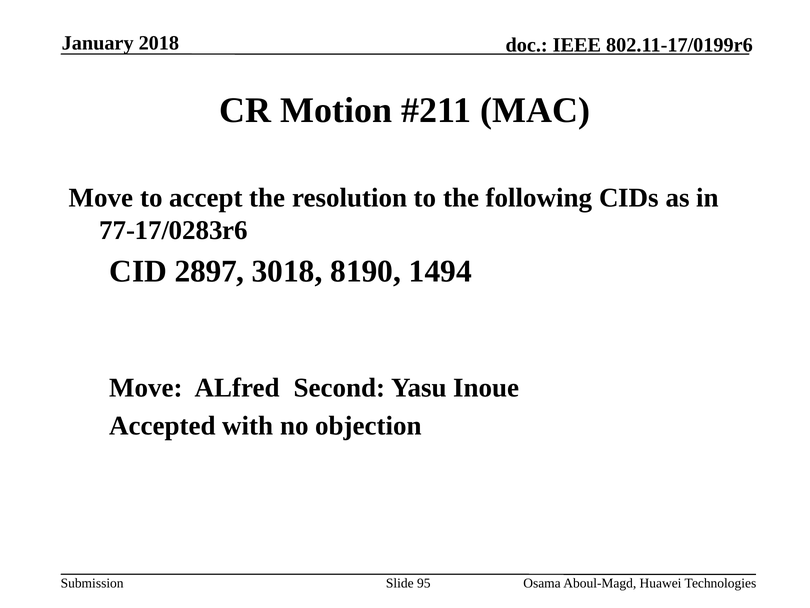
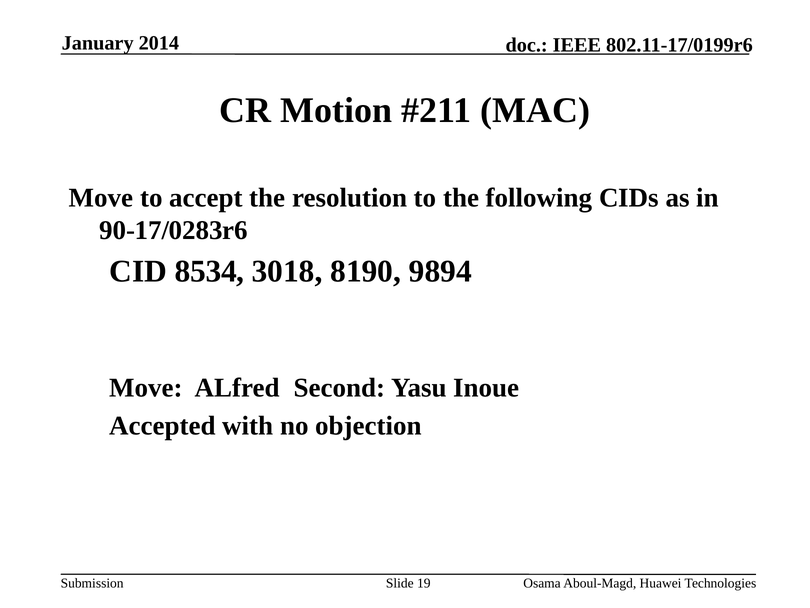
2018: 2018 -> 2014 (159, 43)
77-17/0283r6: 77-17/0283r6 -> 90-17/0283r6 (174, 230)
2897: 2897 -> 8534 (210, 271)
1494: 1494 -> 9894 (440, 271)
95: 95 -> 19 (424, 583)
